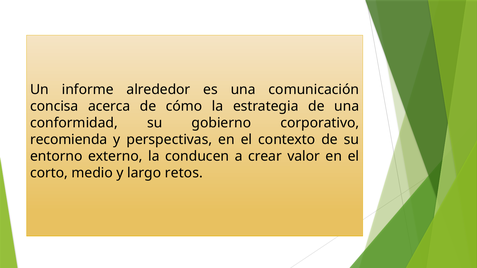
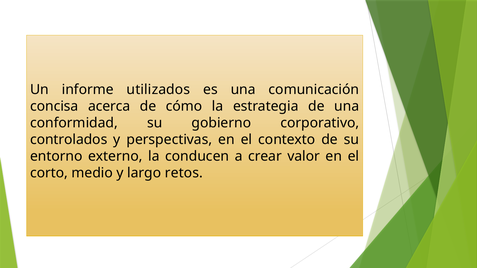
alrededor: alrededor -> utilizados (158, 90)
recomienda: recomienda -> controlados (69, 140)
